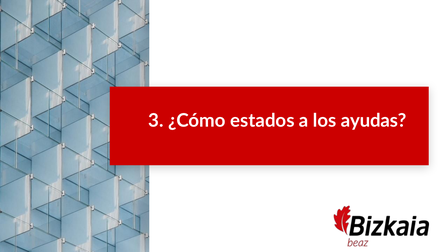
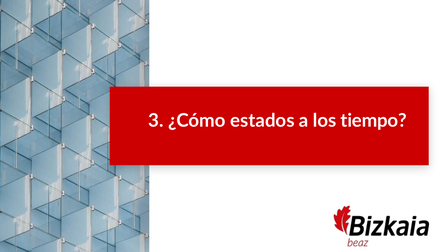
ayudas: ayudas -> tiempo (374, 121)
